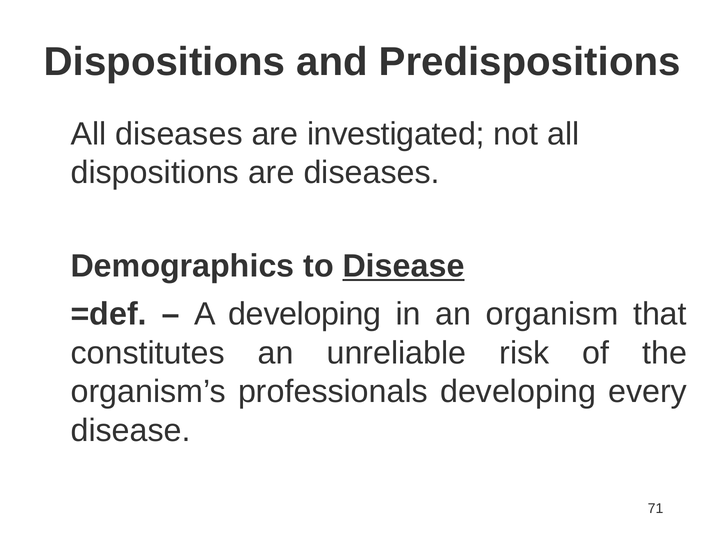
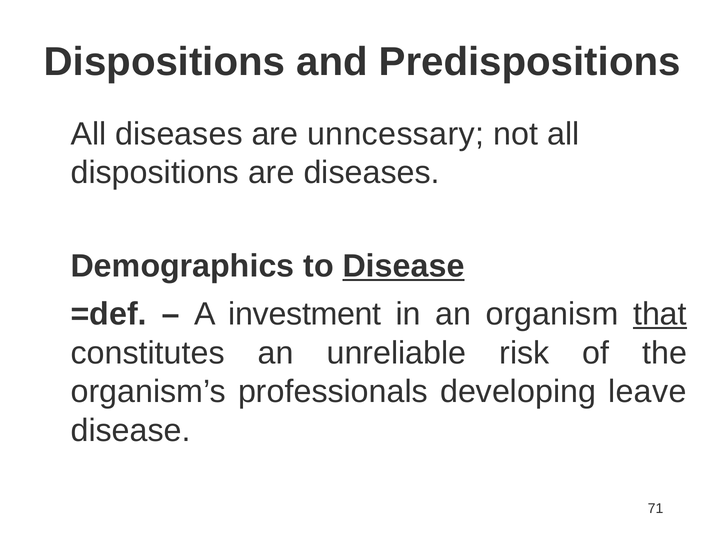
investigated: investigated -> unncessary (396, 134)
A developing: developing -> investment (305, 314)
that underline: none -> present (660, 314)
every: every -> leave (647, 392)
